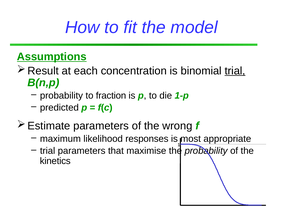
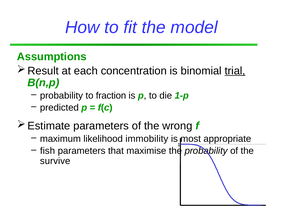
Assumptions underline: present -> none (52, 57)
responses: responses -> immobility (147, 139)
trial: trial -> fish (48, 151)
kinetics: kinetics -> survive (55, 161)
